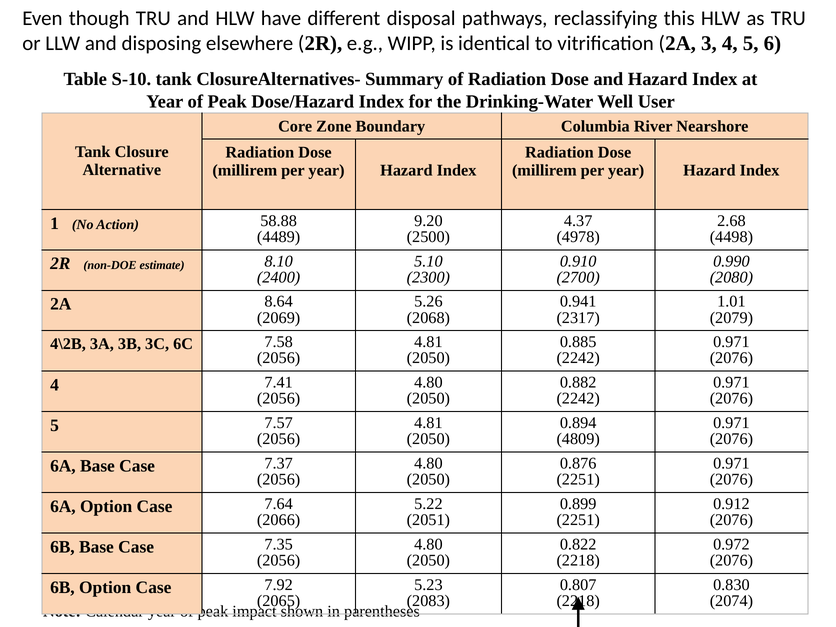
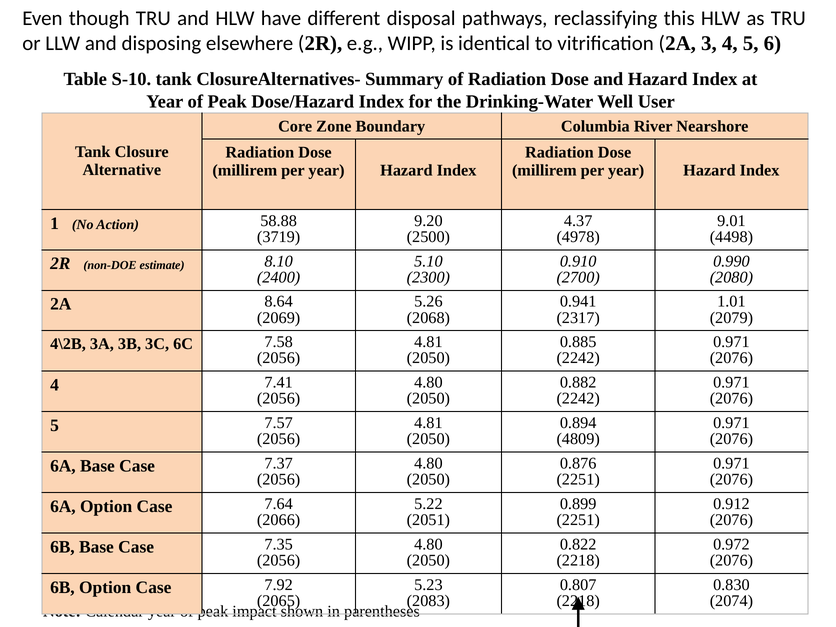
2.68: 2.68 -> 9.01 (731, 221)
4489: 4489 -> 3719 (279, 237)
